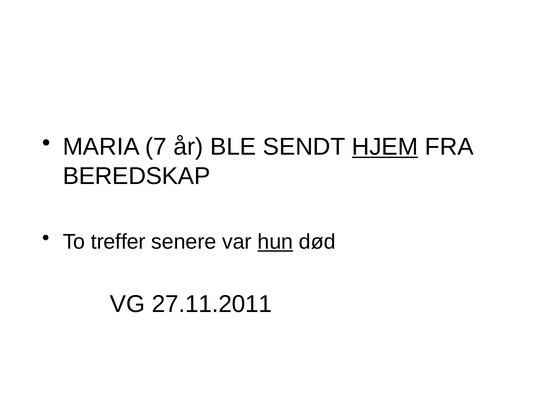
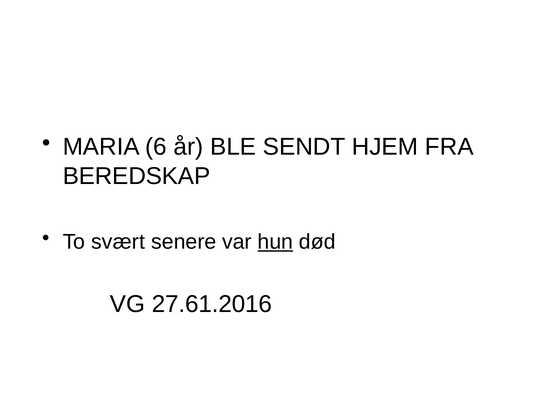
7: 7 -> 6 (156, 147)
HJEM underline: present -> none (385, 147)
treffer: treffer -> svært (118, 242)
27.11.2011: 27.11.2011 -> 27.61.2016 (212, 304)
